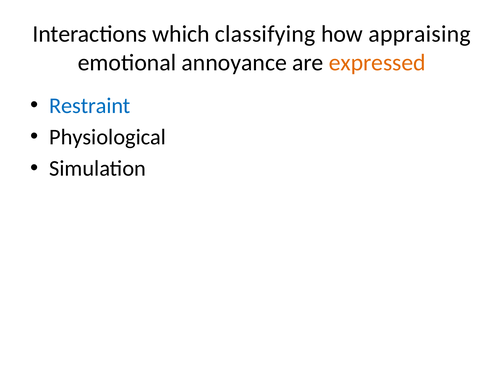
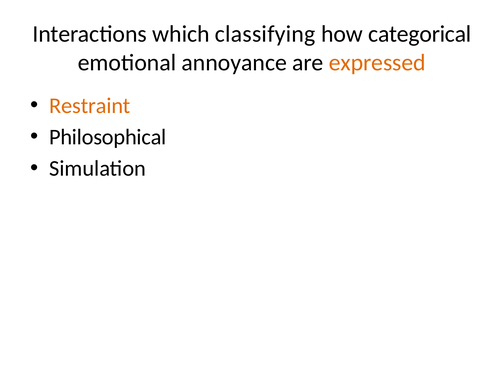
appraising: appraising -> categorical (420, 34)
Restraint colour: blue -> orange (90, 106)
Physiological: Physiological -> Philosophical (108, 137)
